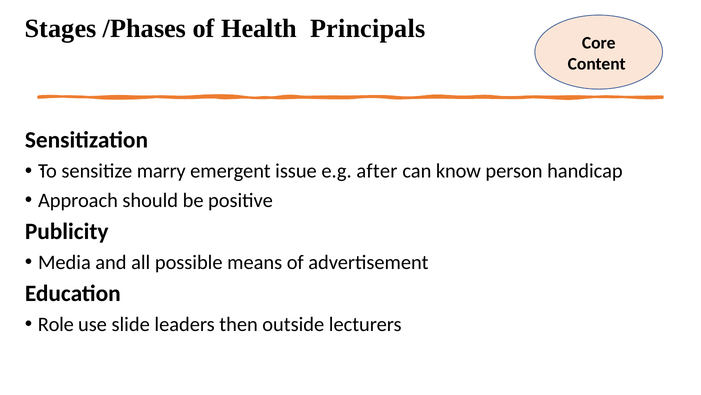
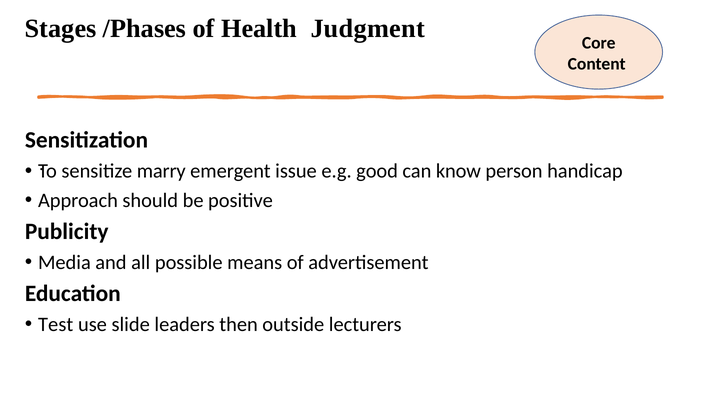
Principals: Principals -> Judgment (368, 29)
after: after -> good (377, 171)
Role: Role -> Test (56, 324)
